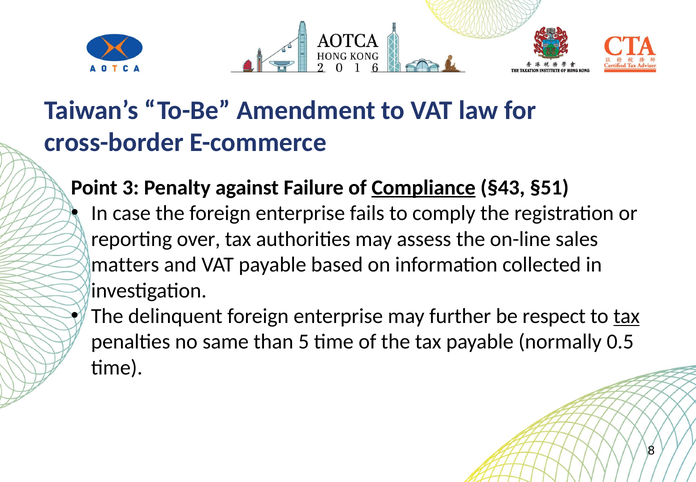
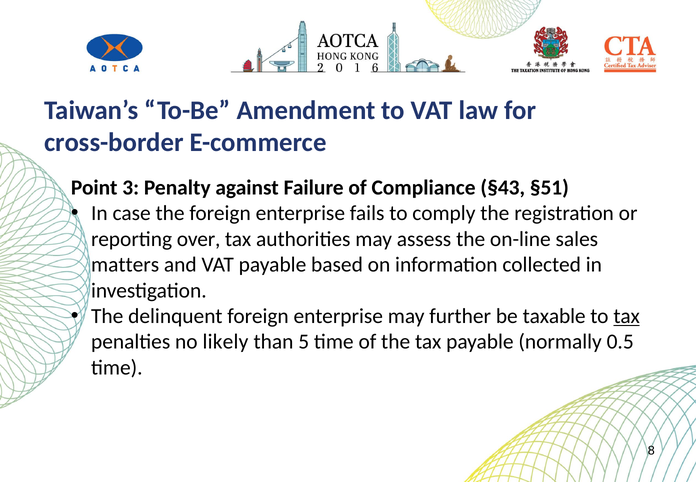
Compliance underline: present -> none (424, 188)
respect: respect -> taxable (554, 316)
same: same -> likely (225, 342)
